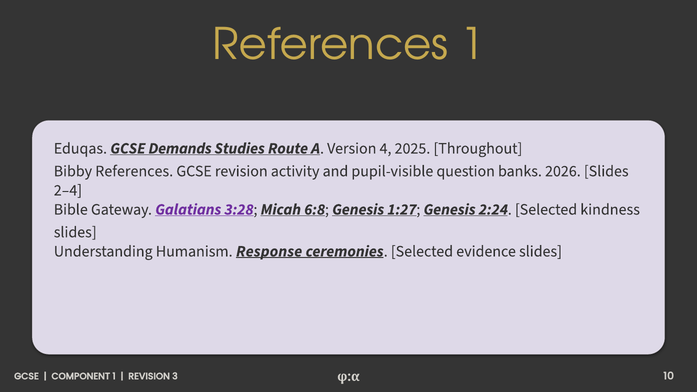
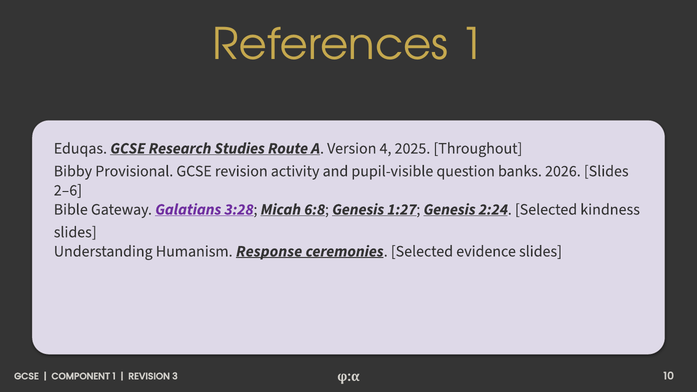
Demands: Demands -> Research (180, 148)
Bibby References: References -> Provisional (134, 171)
2–4: 2–4 -> 2–6 (68, 190)
